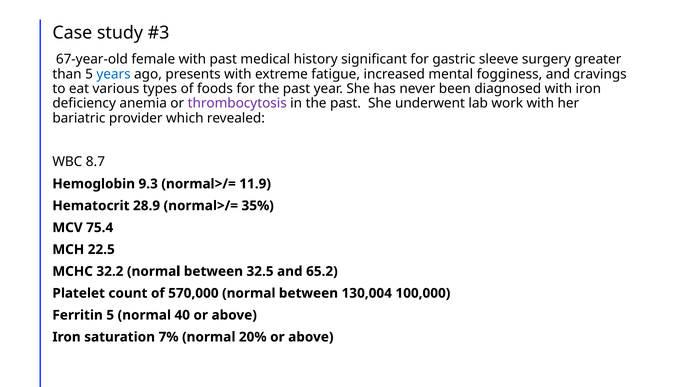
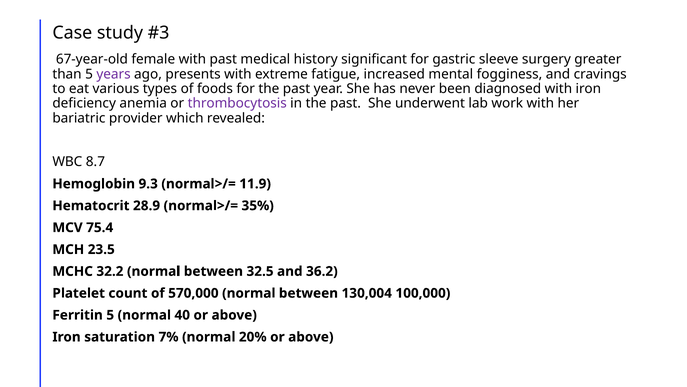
years colour: blue -> purple (114, 74)
22.5: 22.5 -> 23.5 (101, 249)
65.2: 65.2 -> 36.2 (322, 271)
